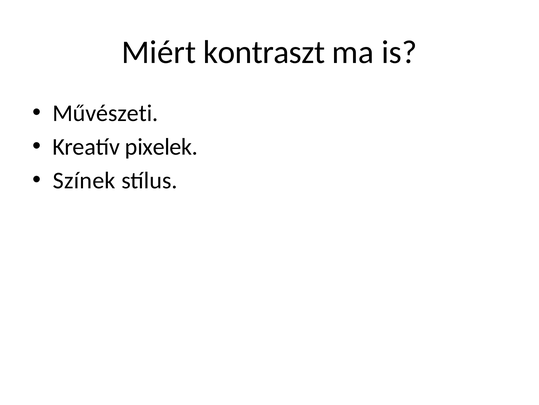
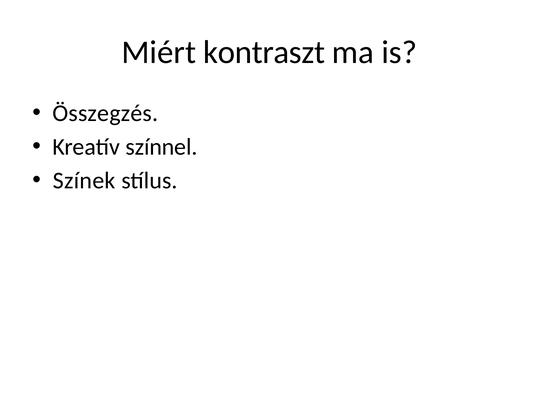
Művészeti: Művészeti -> Összegzés (105, 113)
pixelek: pixelek -> színnel (161, 147)
